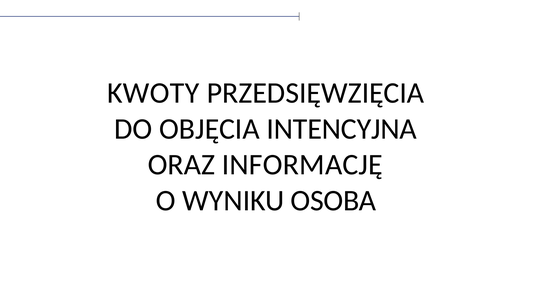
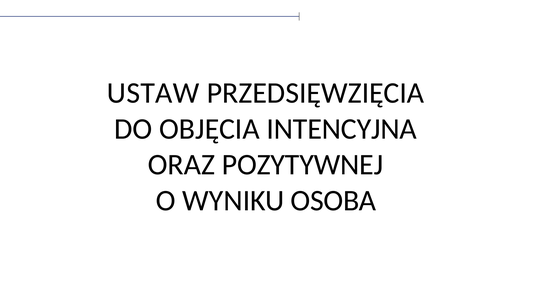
KWOTY: KWOTY -> USTAW (153, 93)
INFORMACJĘ: INFORMACJĘ -> POZYTYWNEJ (303, 165)
